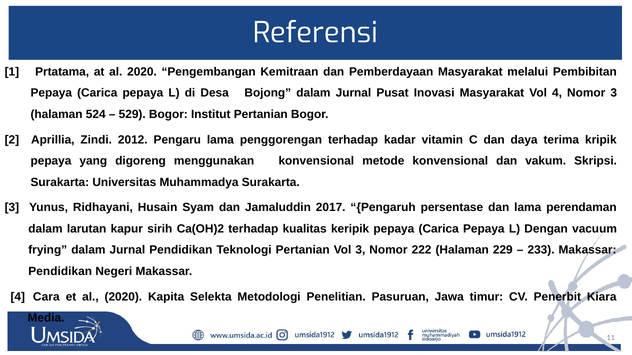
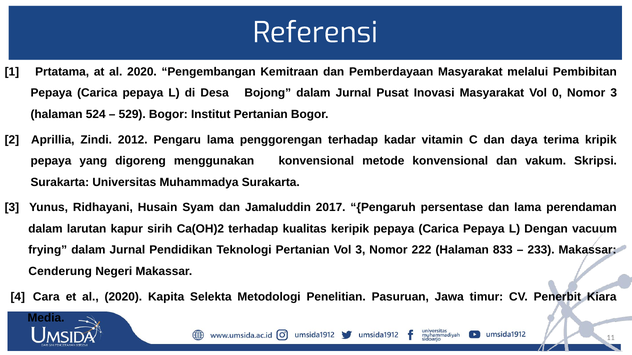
Vol 4: 4 -> 0 (557, 93)
229: 229 -> 833 (503, 250)
Pendidikan: Pendidikan -> Cenderung (60, 272)
